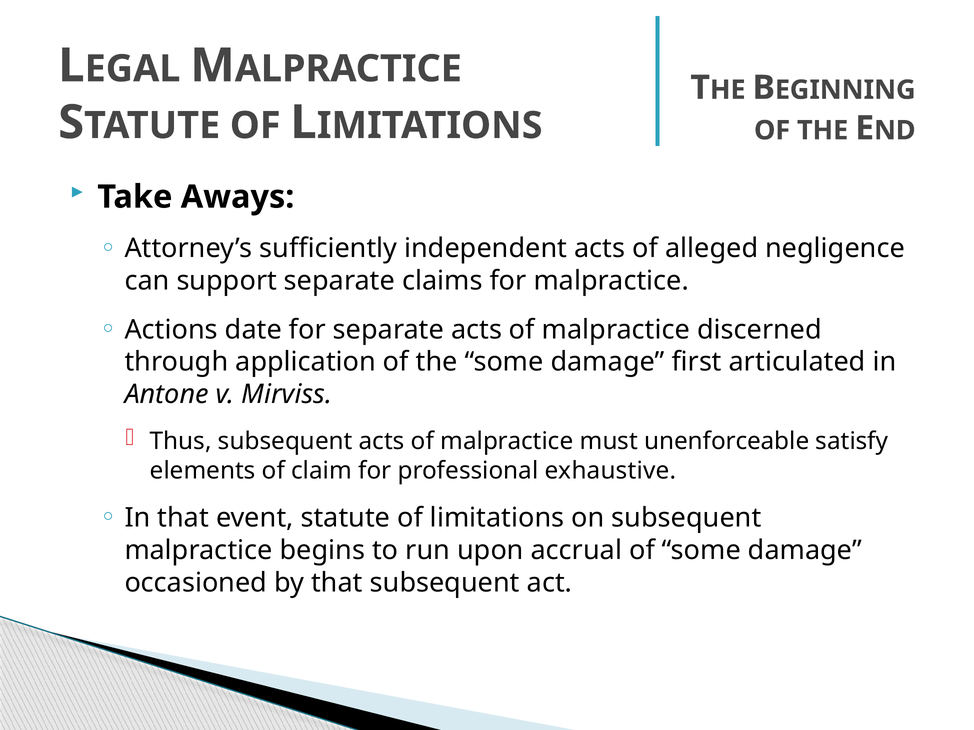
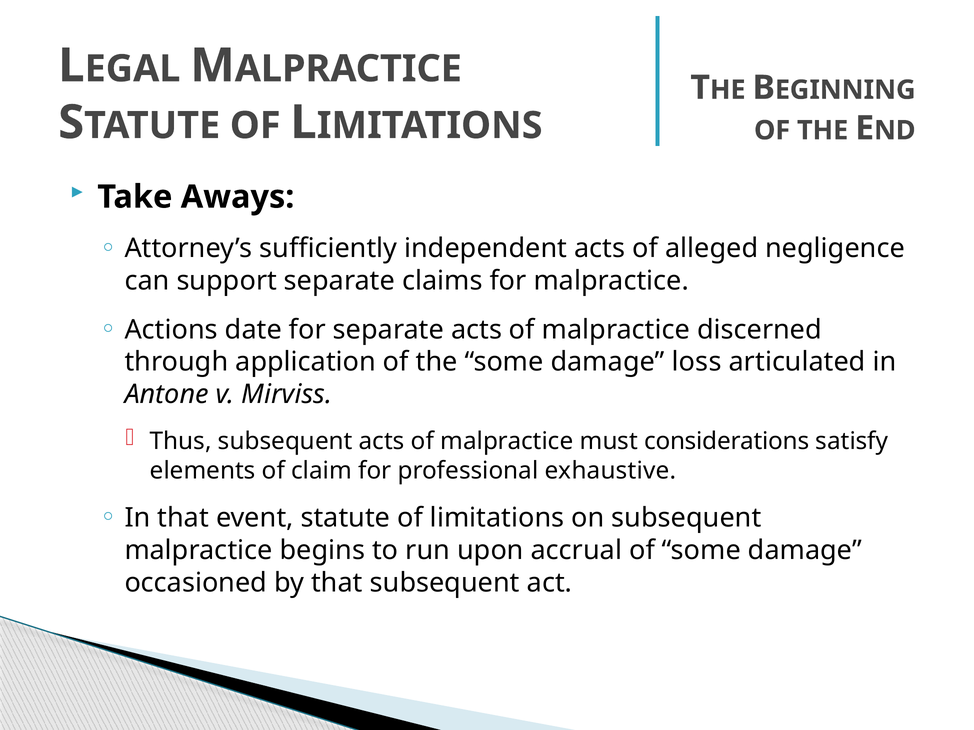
first: first -> loss (697, 362)
unenforceable: unenforceable -> considerations (727, 442)
